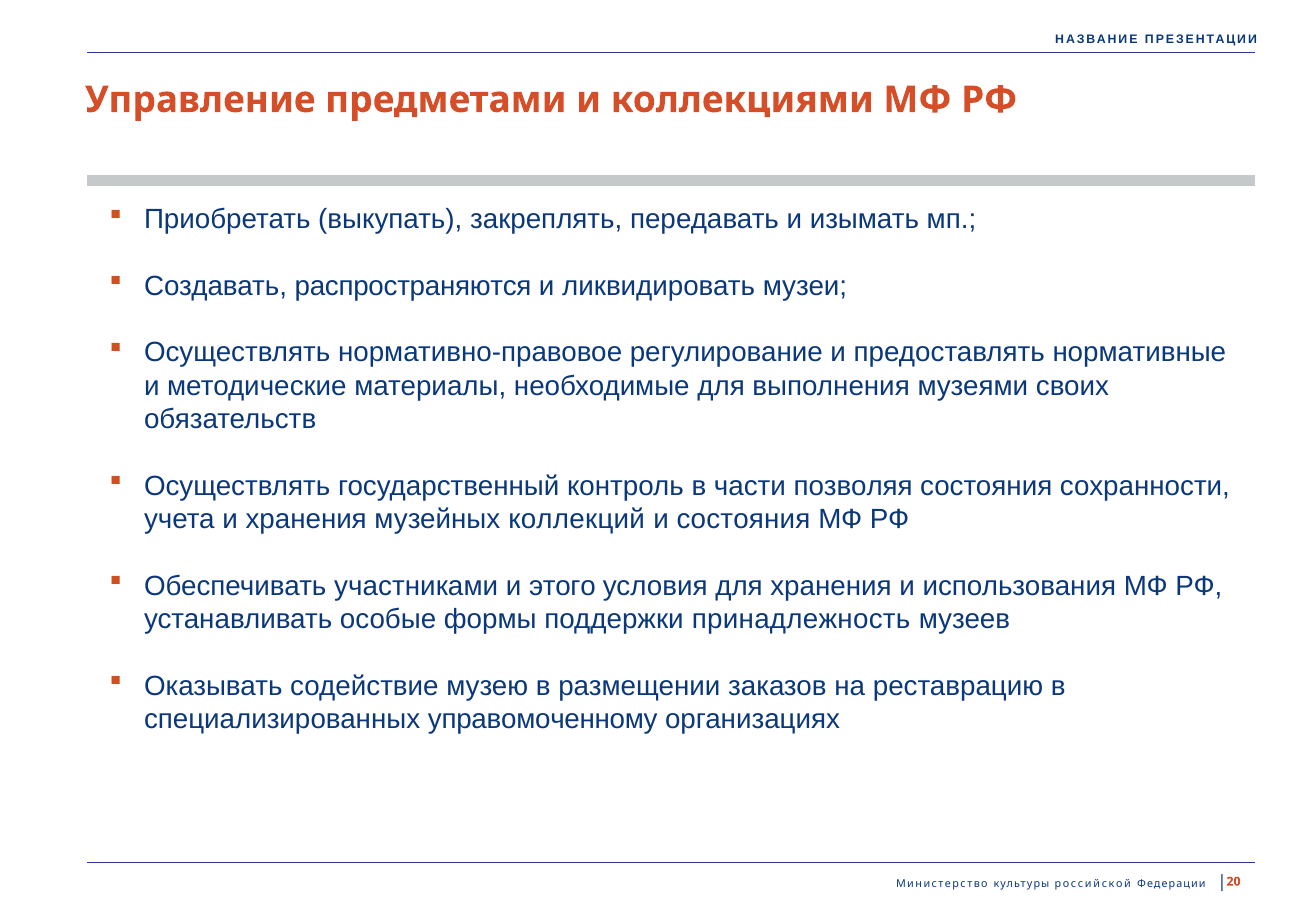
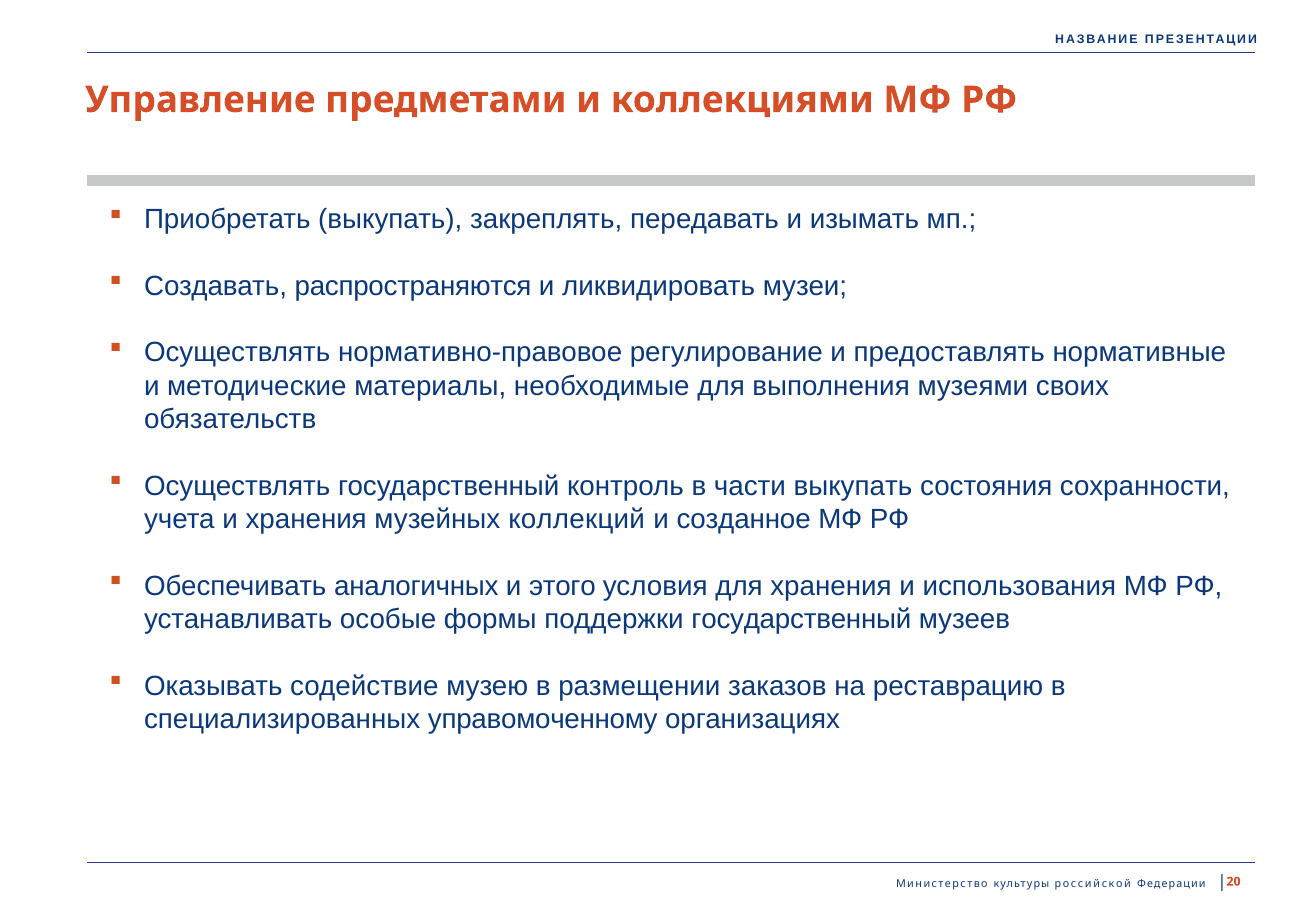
части позволяя: позволяя -> выкупать (853, 486)
и состояния: состояния -> созданное (744, 519)
участниками: участниками -> аналогичных (416, 586)
поддержки принадлежность: принадлежность -> государственный (801, 619)
